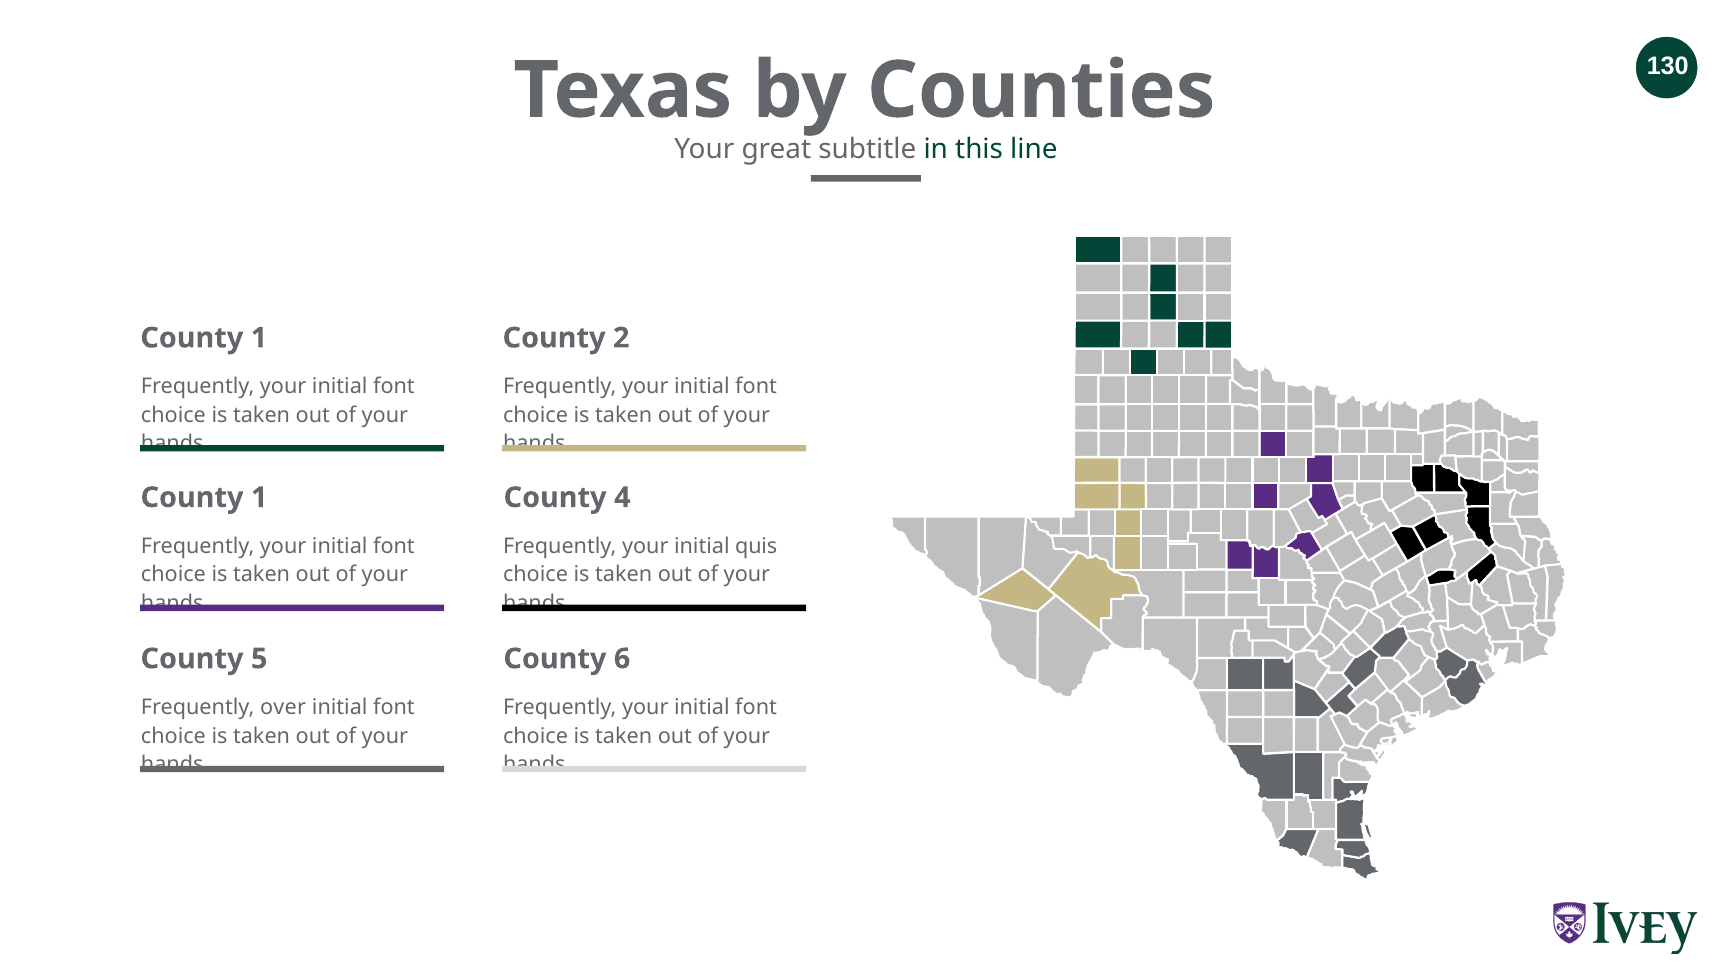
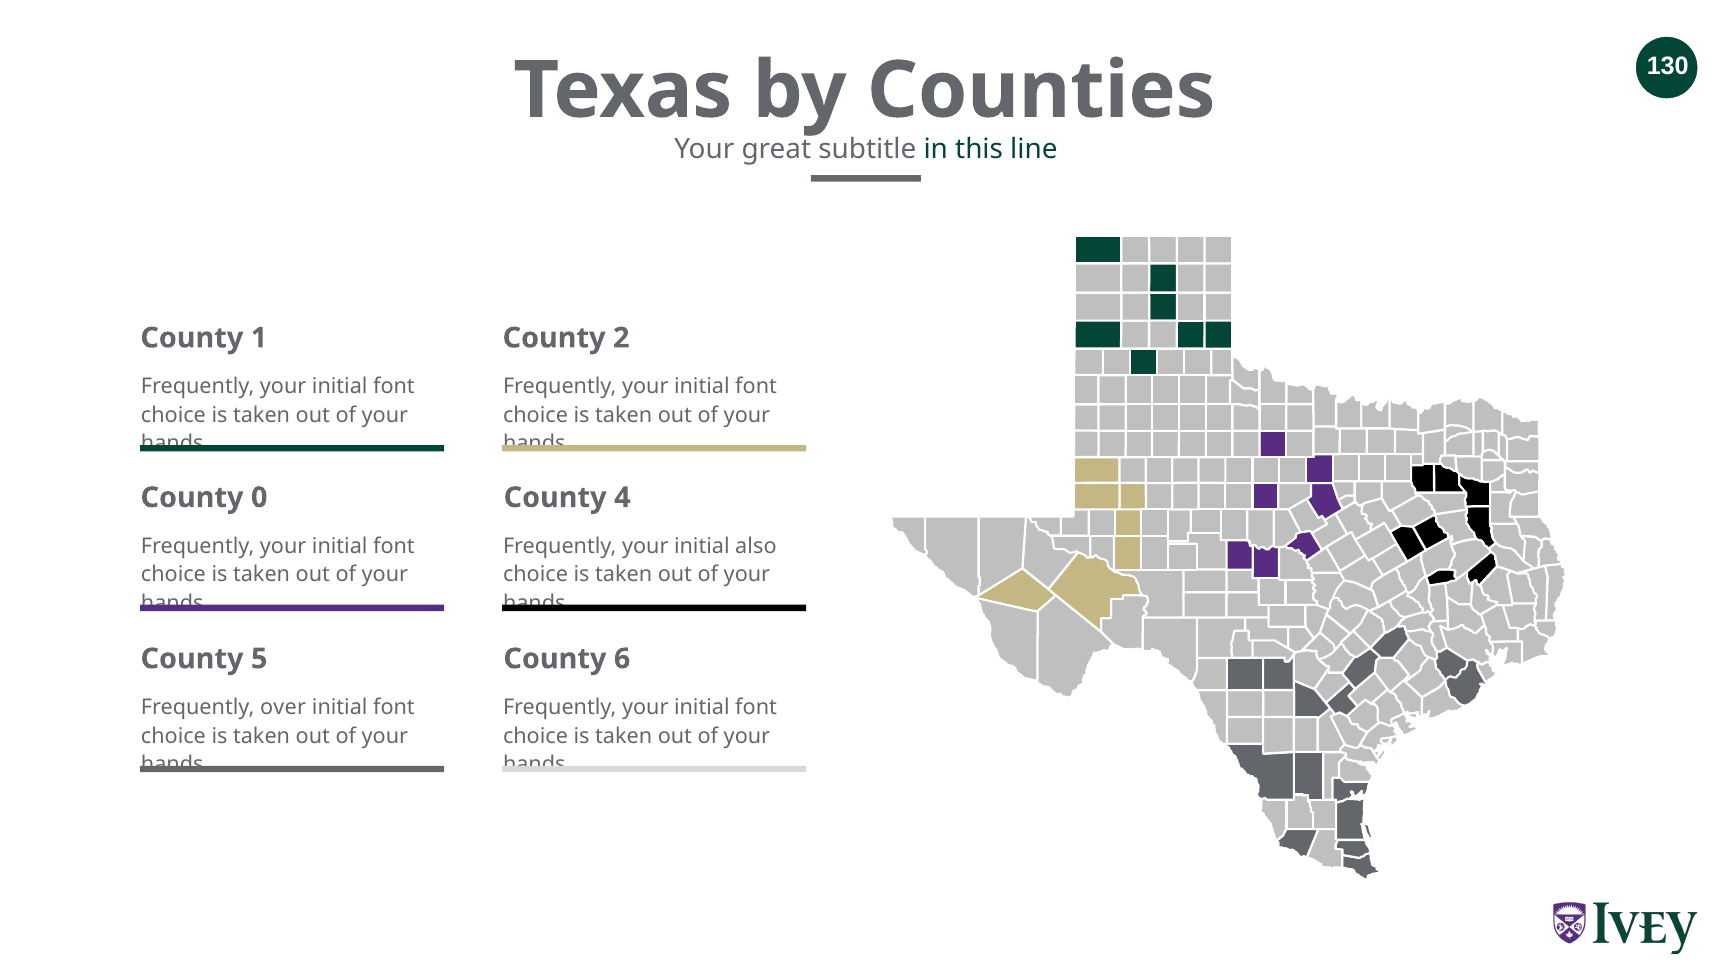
1: 1 -> 0 (259, 497)
quis: quis -> also (756, 546)
